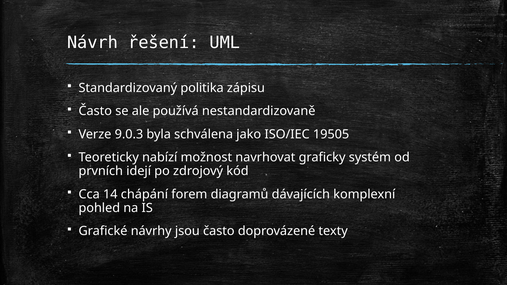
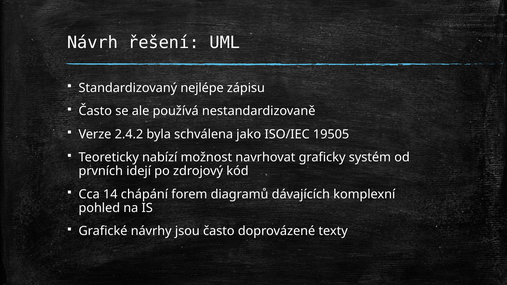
politika: politika -> nejlépe (202, 88)
9.0.3: 9.0.3 -> 2.4.2 (129, 134)
